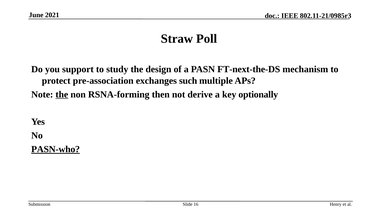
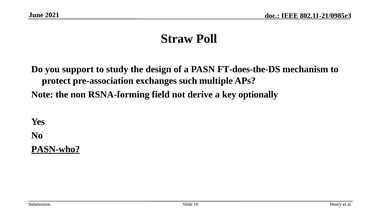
FT-next-the-DS: FT-next-the-DS -> FT-does-the-DS (249, 69)
the underline: present -> none (62, 94)
then: then -> field (161, 94)
